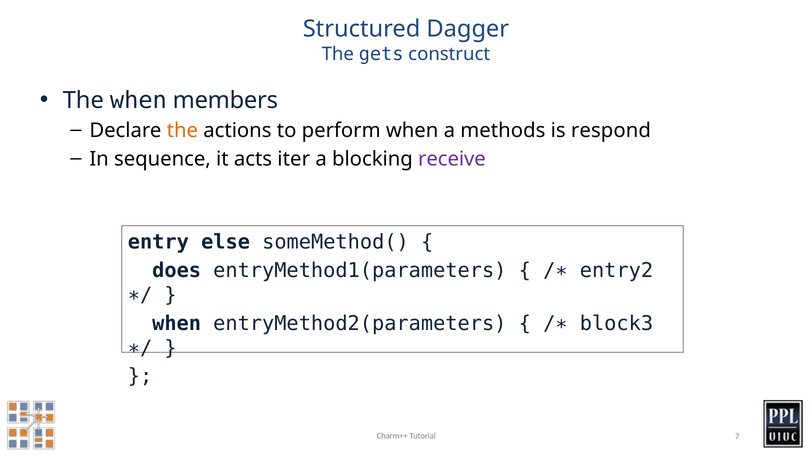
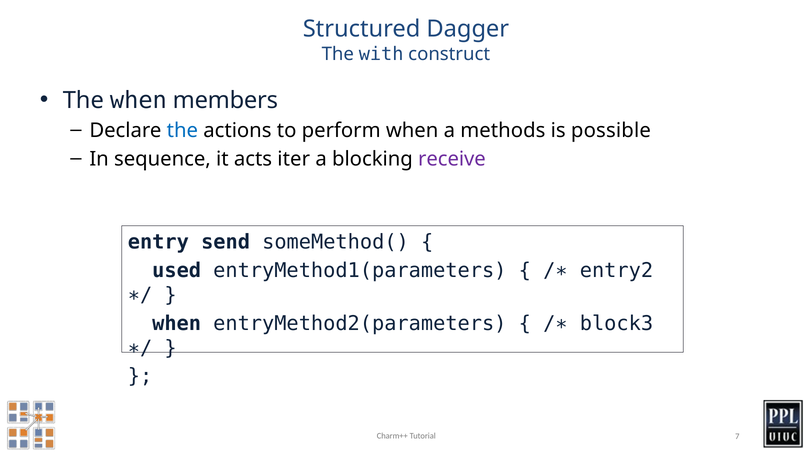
gets: gets -> with (381, 54)
the colour: orange -> blue (182, 130)
respond: respond -> possible (611, 130)
else: else -> send (226, 242)
does: does -> used (177, 270)
